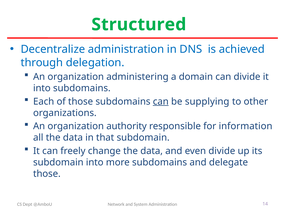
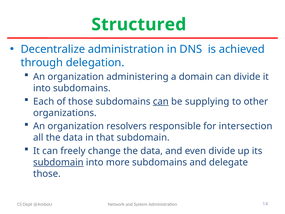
authority: authority -> resolvers (127, 126)
information: information -> intersection (246, 126)
subdomain underline: none -> present (58, 162)
